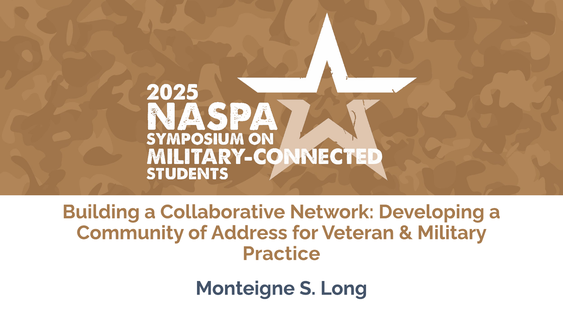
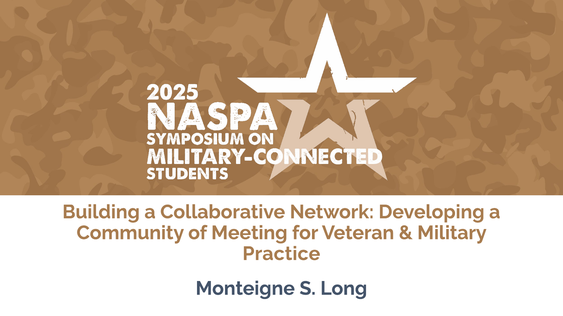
Address: Address -> Meeting (249, 233)
